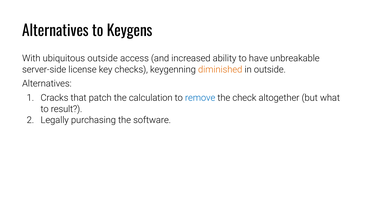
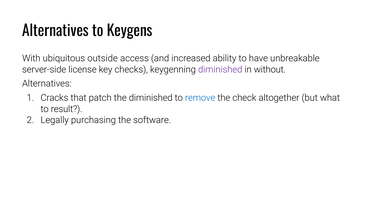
diminished colour: orange -> purple (220, 69)
in outside: outside -> without (270, 69)
the calculation: calculation -> diminished (151, 98)
